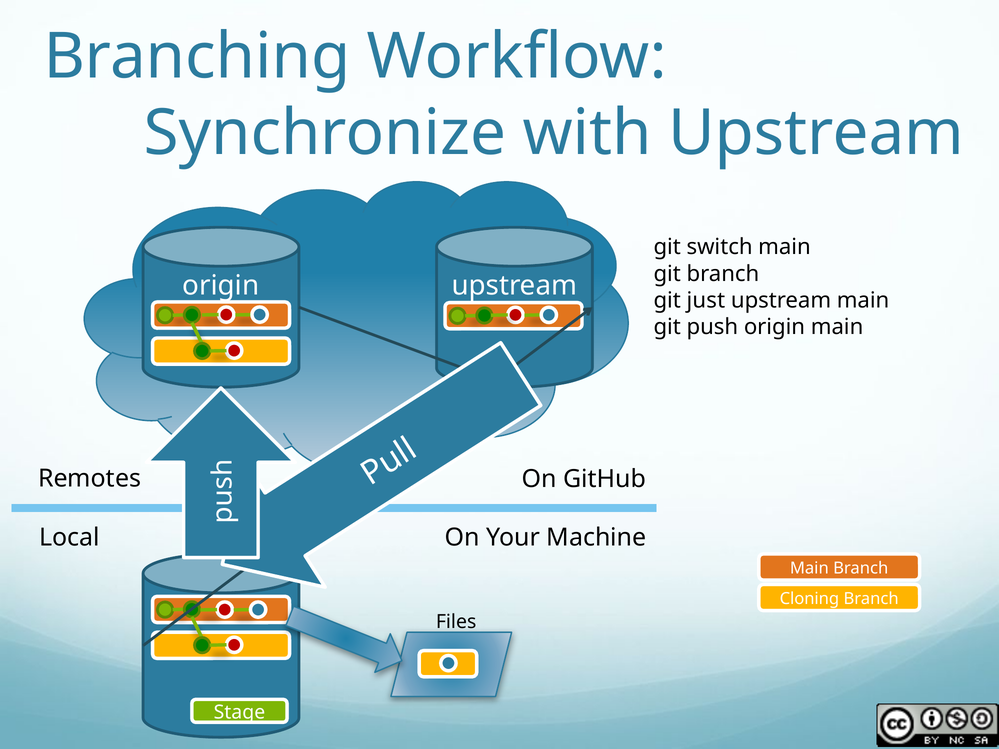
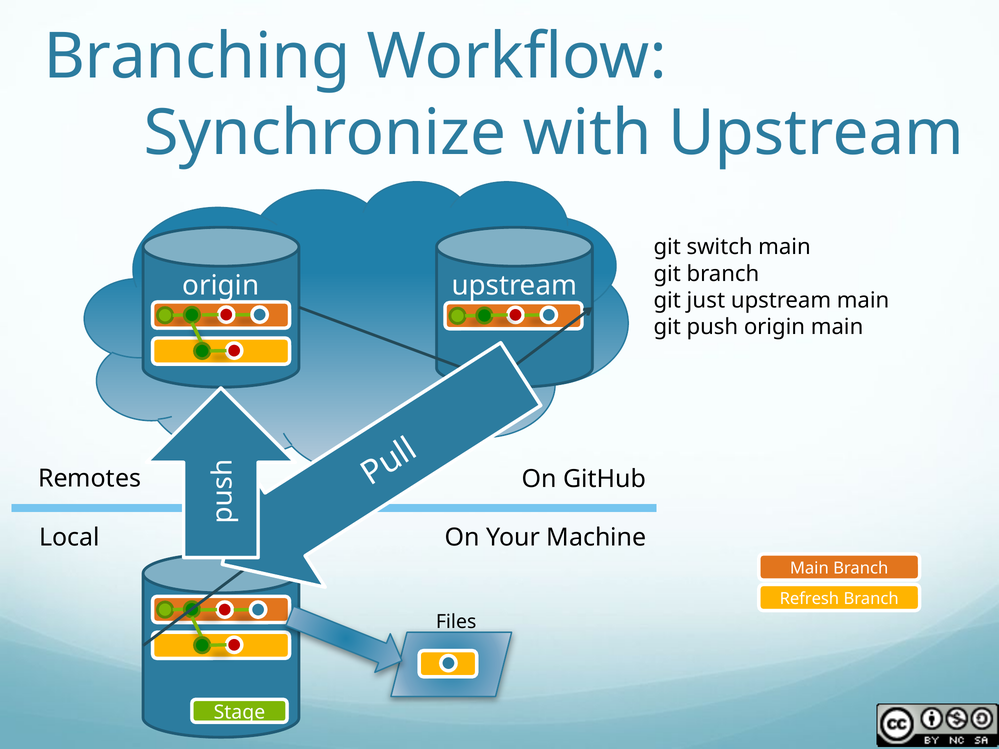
Cloning: Cloning -> Refresh (809, 599)
